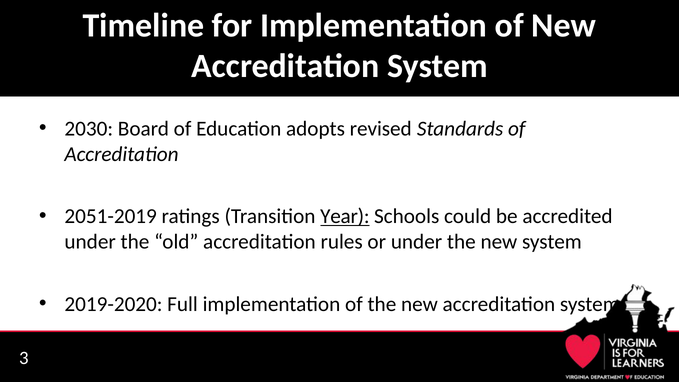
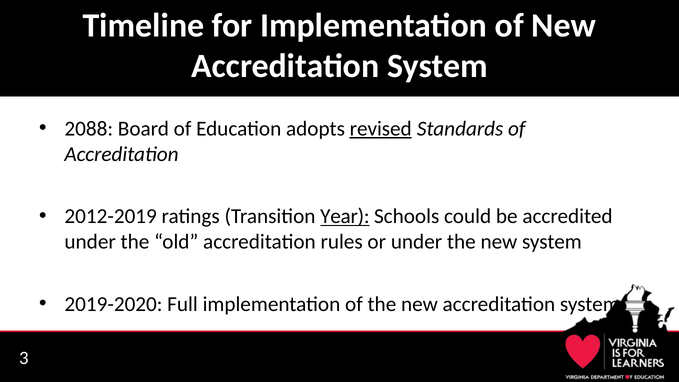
2030: 2030 -> 2088 (89, 129)
revised underline: none -> present (381, 129)
2051-2019: 2051-2019 -> 2012-2019 (111, 216)
